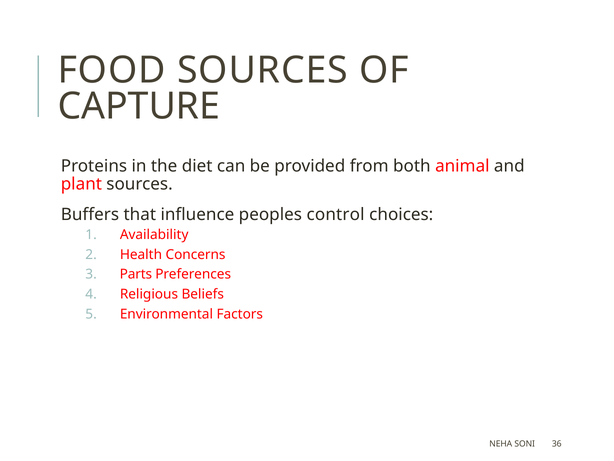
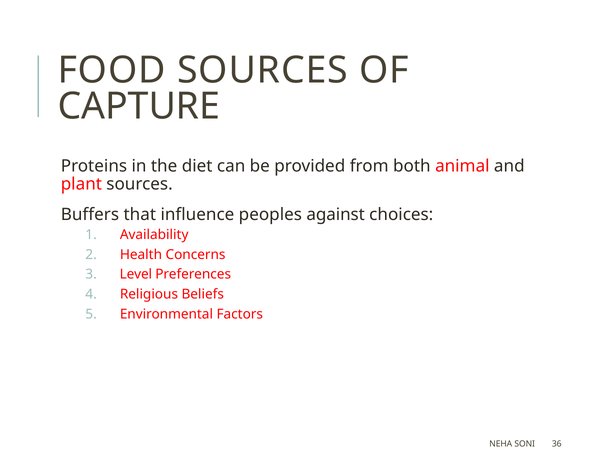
control: control -> against (336, 215)
Parts: Parts -> Level (136, 274)
